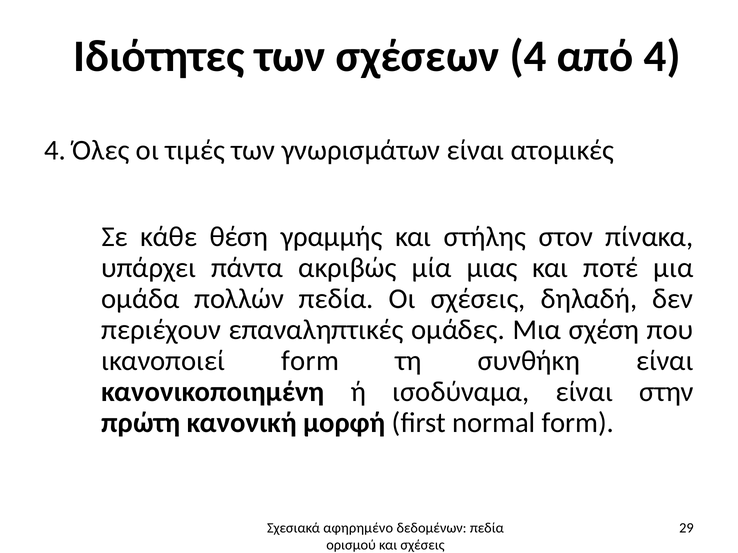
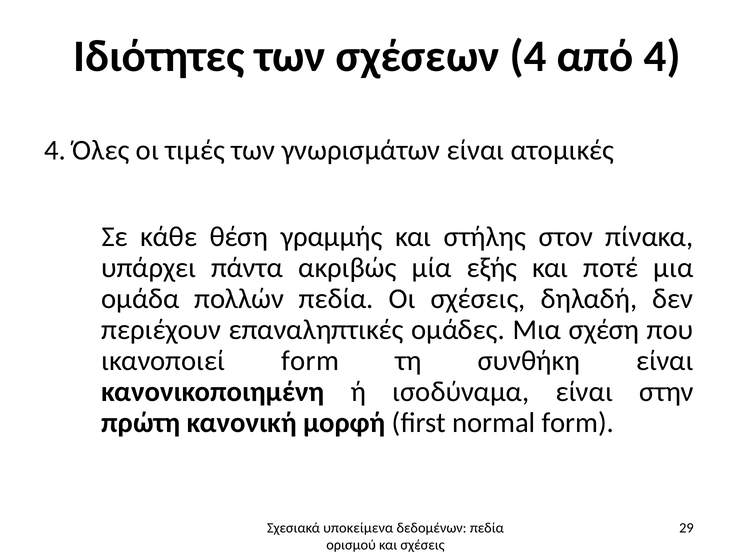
μιας: μιας -> εξής (492, 268)
αφηρημένο: αφηρημένο -> υποκείμενα (358, 528)
